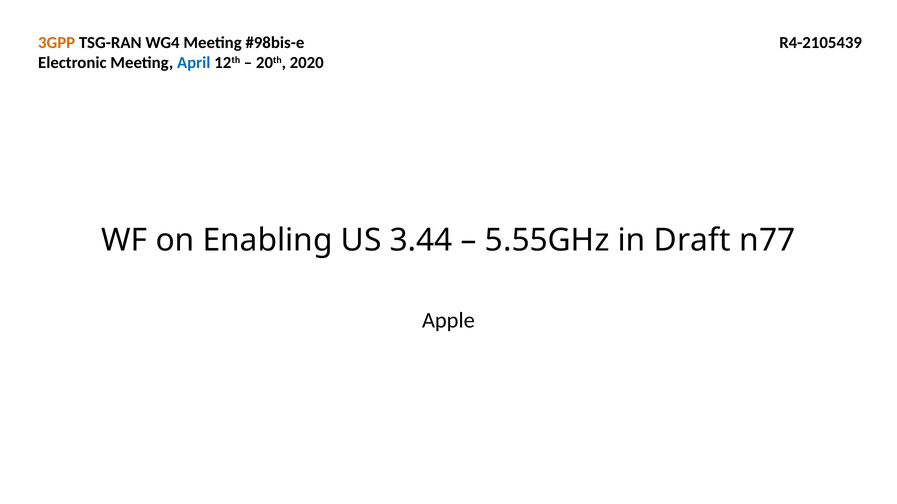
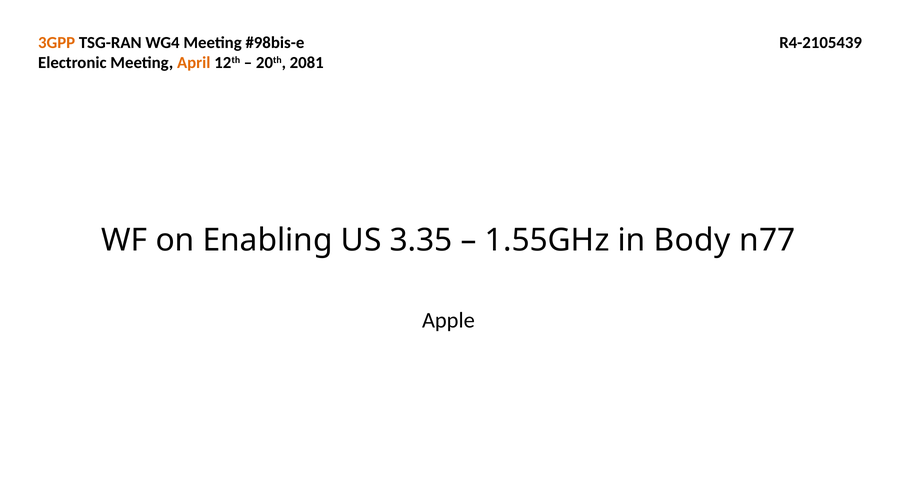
April colour: blue -> orange (194, 63)
2020: 2020 -> 2081 (307, 63)
3.44: 3.44 -> 3.35 (421, 241)
5.55GHz: 5.55GHz -> 1.55GHz (547, 241)
Draft: Draft -> Body (692, 241)
